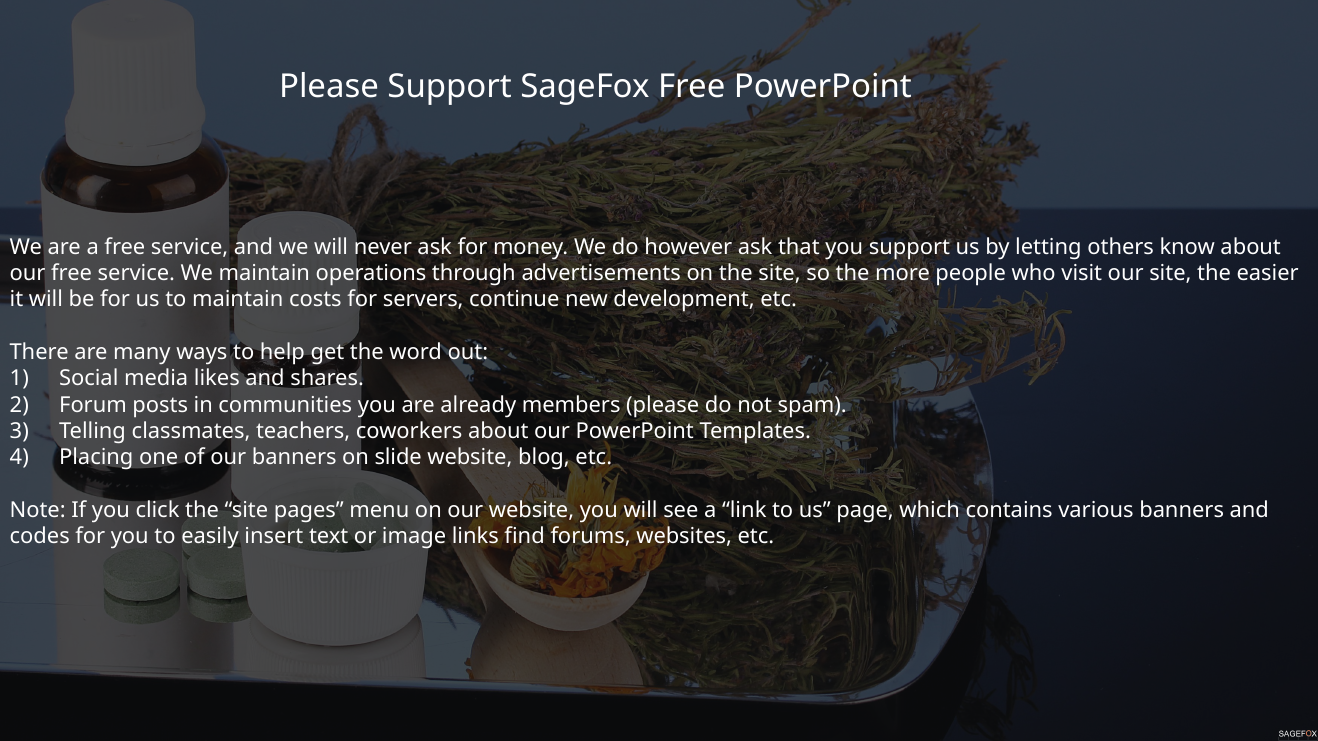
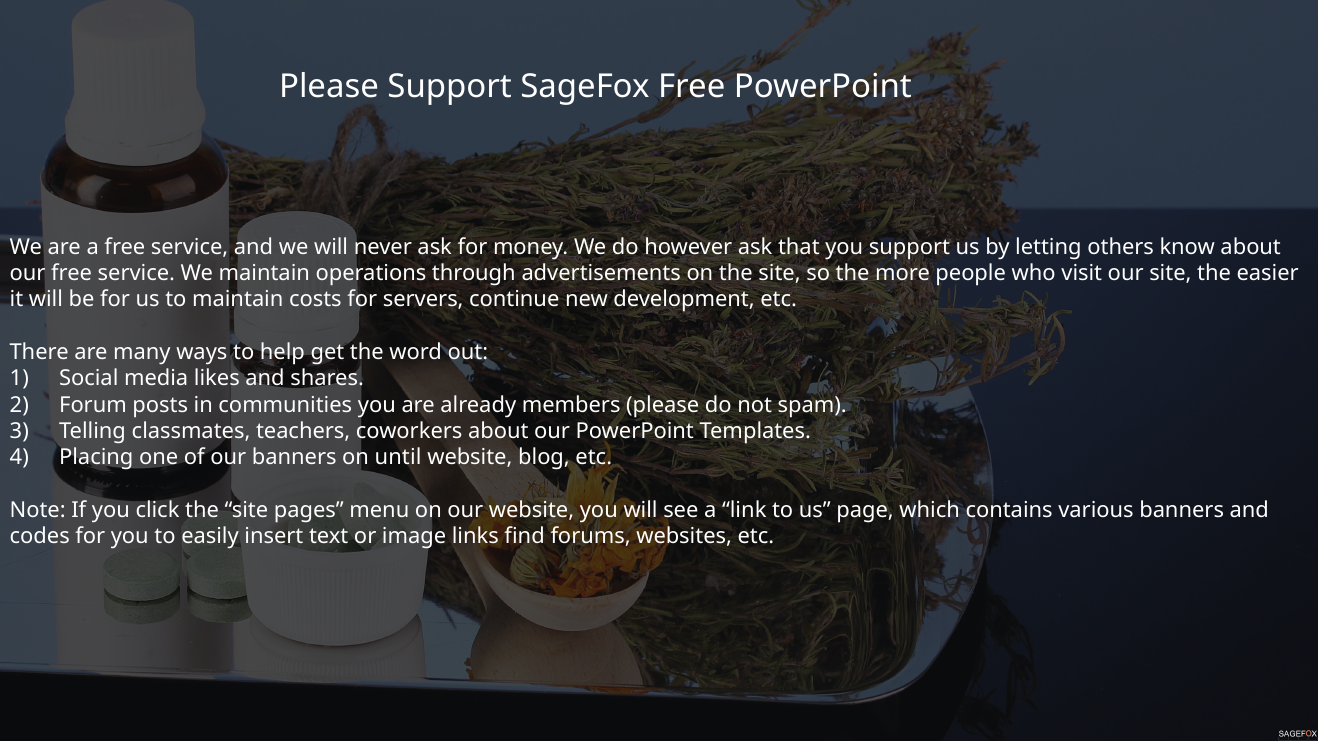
slide: slide -> until (398, 458)
